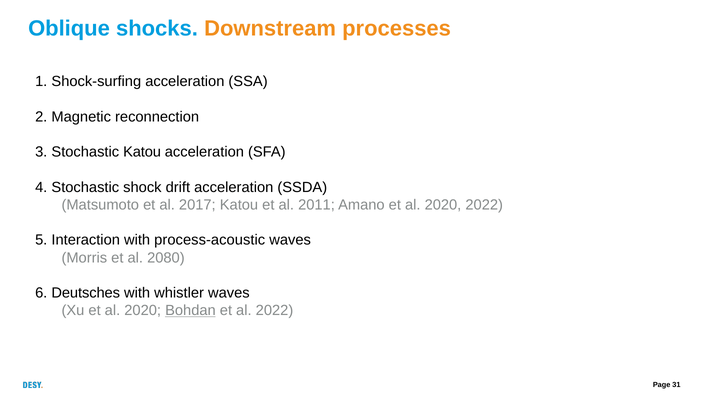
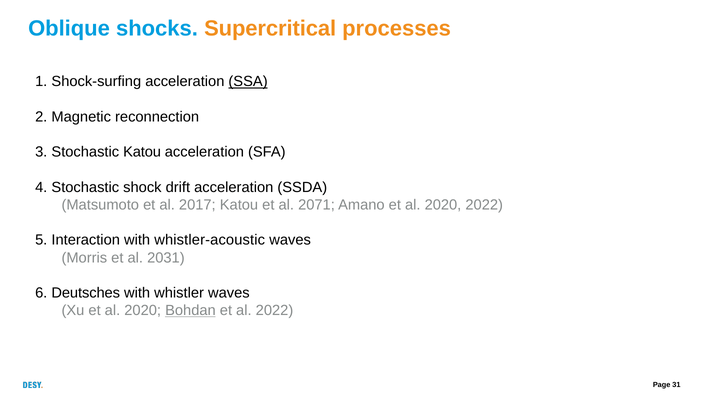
Downstream: Downstream -> Supercritical (270, 29)
SSA underline: none -> present (248, 82)
2011: 2011 -> 2071 (316, 205)
process-acoustic: process-acoustic -> whistler-acoustic (210, 240)
2080: 2080 -> 2031 (166, 258)
